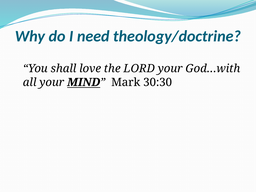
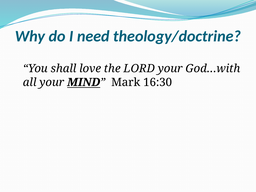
30:30: 30:30 -> 16:30 (158, 82)
